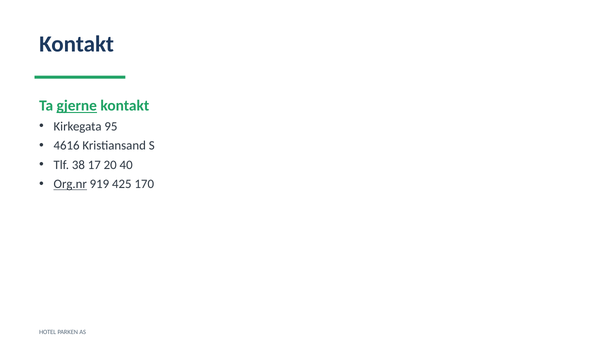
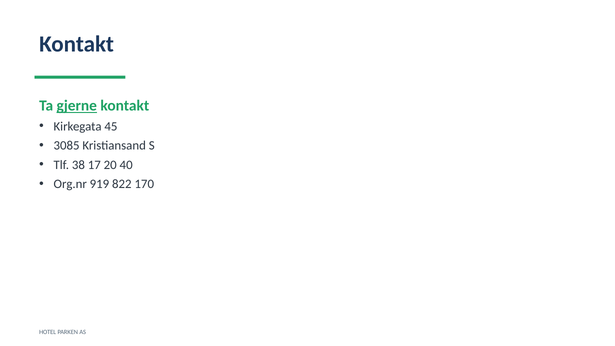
95: 95 -> 45 (111, 126)
4616: 4616 -> 3085 (67, 146)
Org.nr underline: present -> none (70, 184)
425: 425 -> 822 (122, 184)
